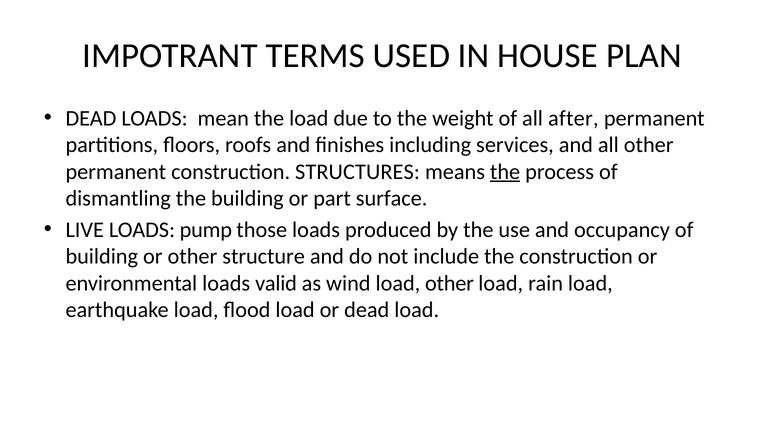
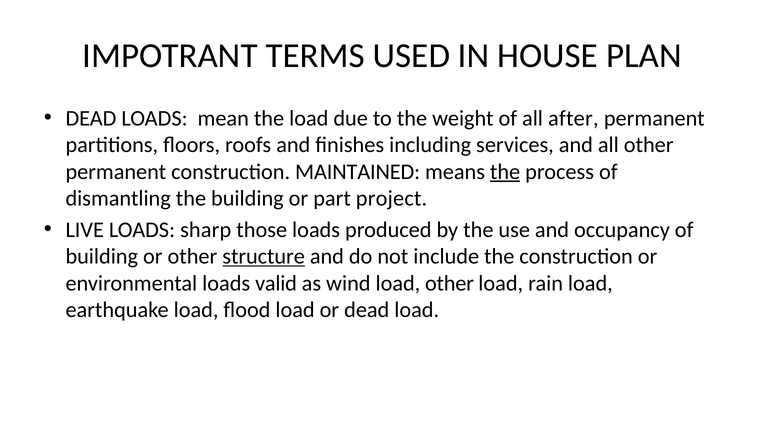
STRUCTURES: STRUCTURES -> MAINTAINED (358, 172)
surface: surface -> project (392, 199)
pump: pump -> sharp (206, 230)
structure underline: none -> present (264, 257)
